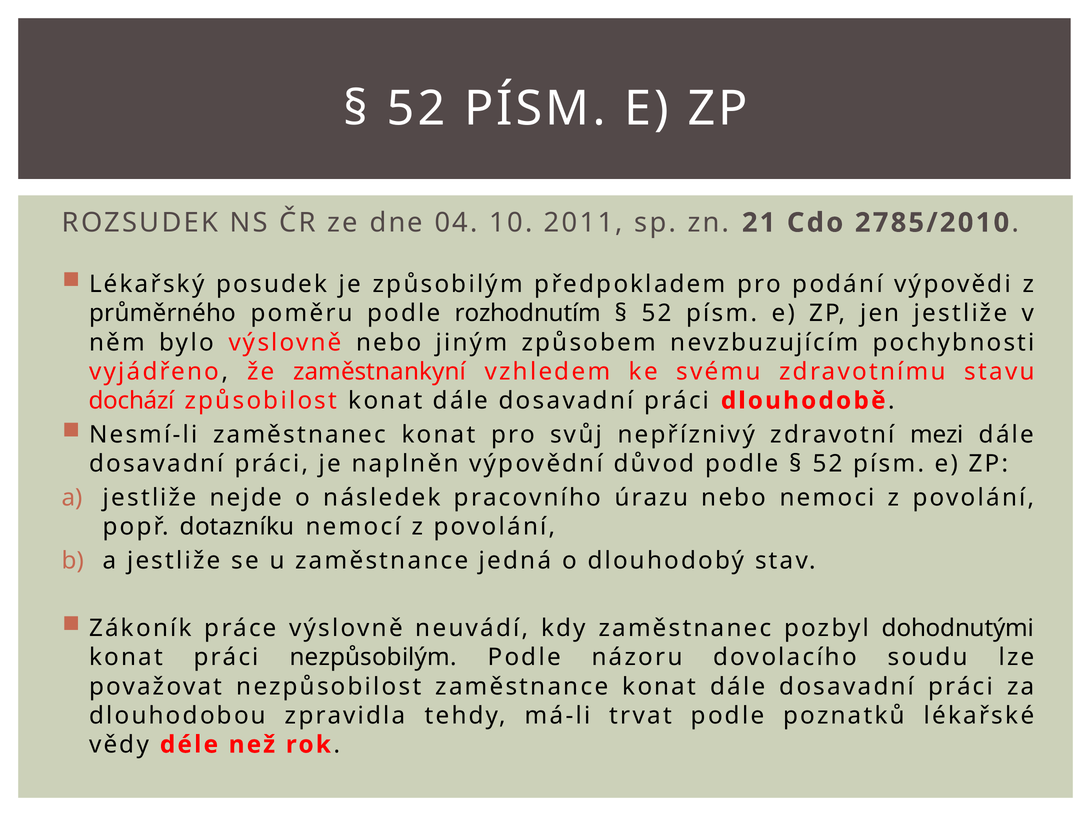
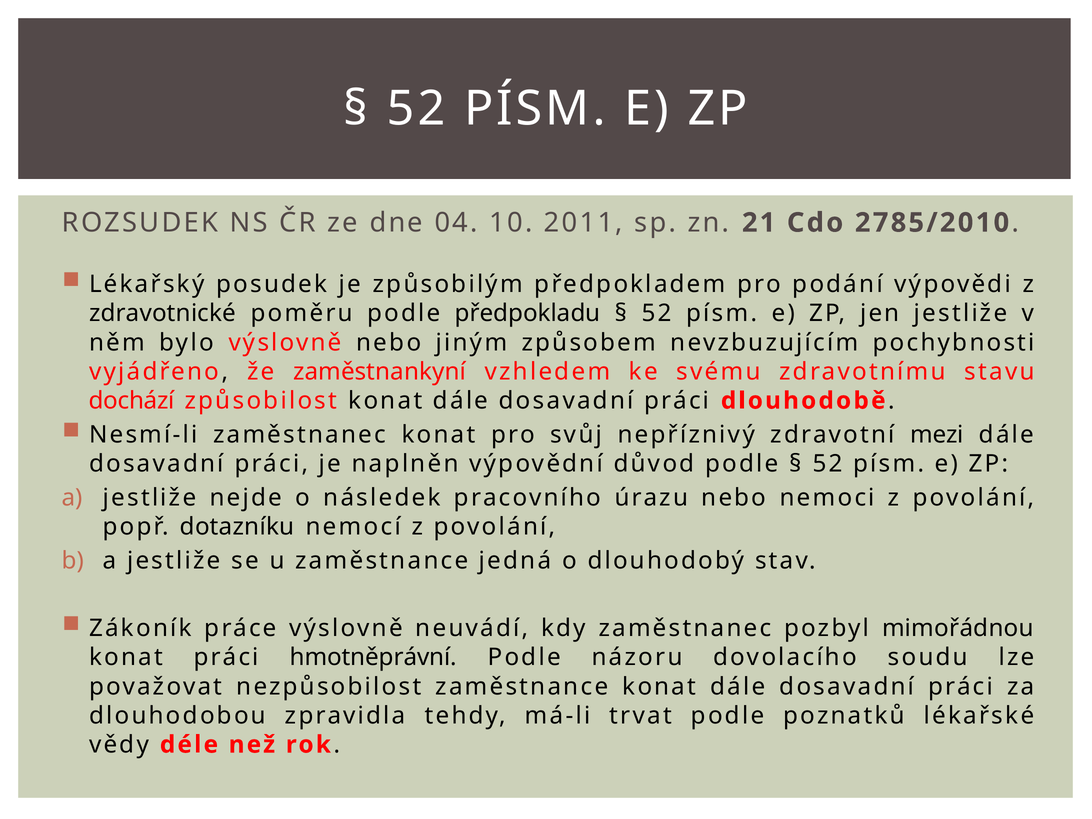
průměrného: průměrného -> zdravotnické (163, 313)
rozhodnutím: rozhodnutím -> předpokladu (528, 313)
dohodnutými: dohodnutými -> mimořádnou (958, 628)
nezpůsobilým: nezpůsobilým -> hmotněprávní (373, 657)
